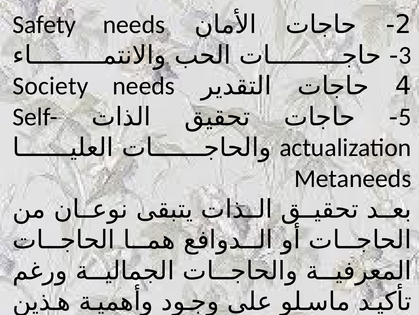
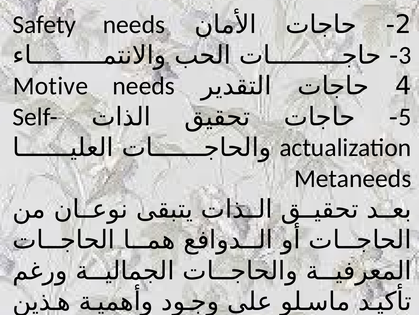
Society: Society -> Motive (50, 86)
